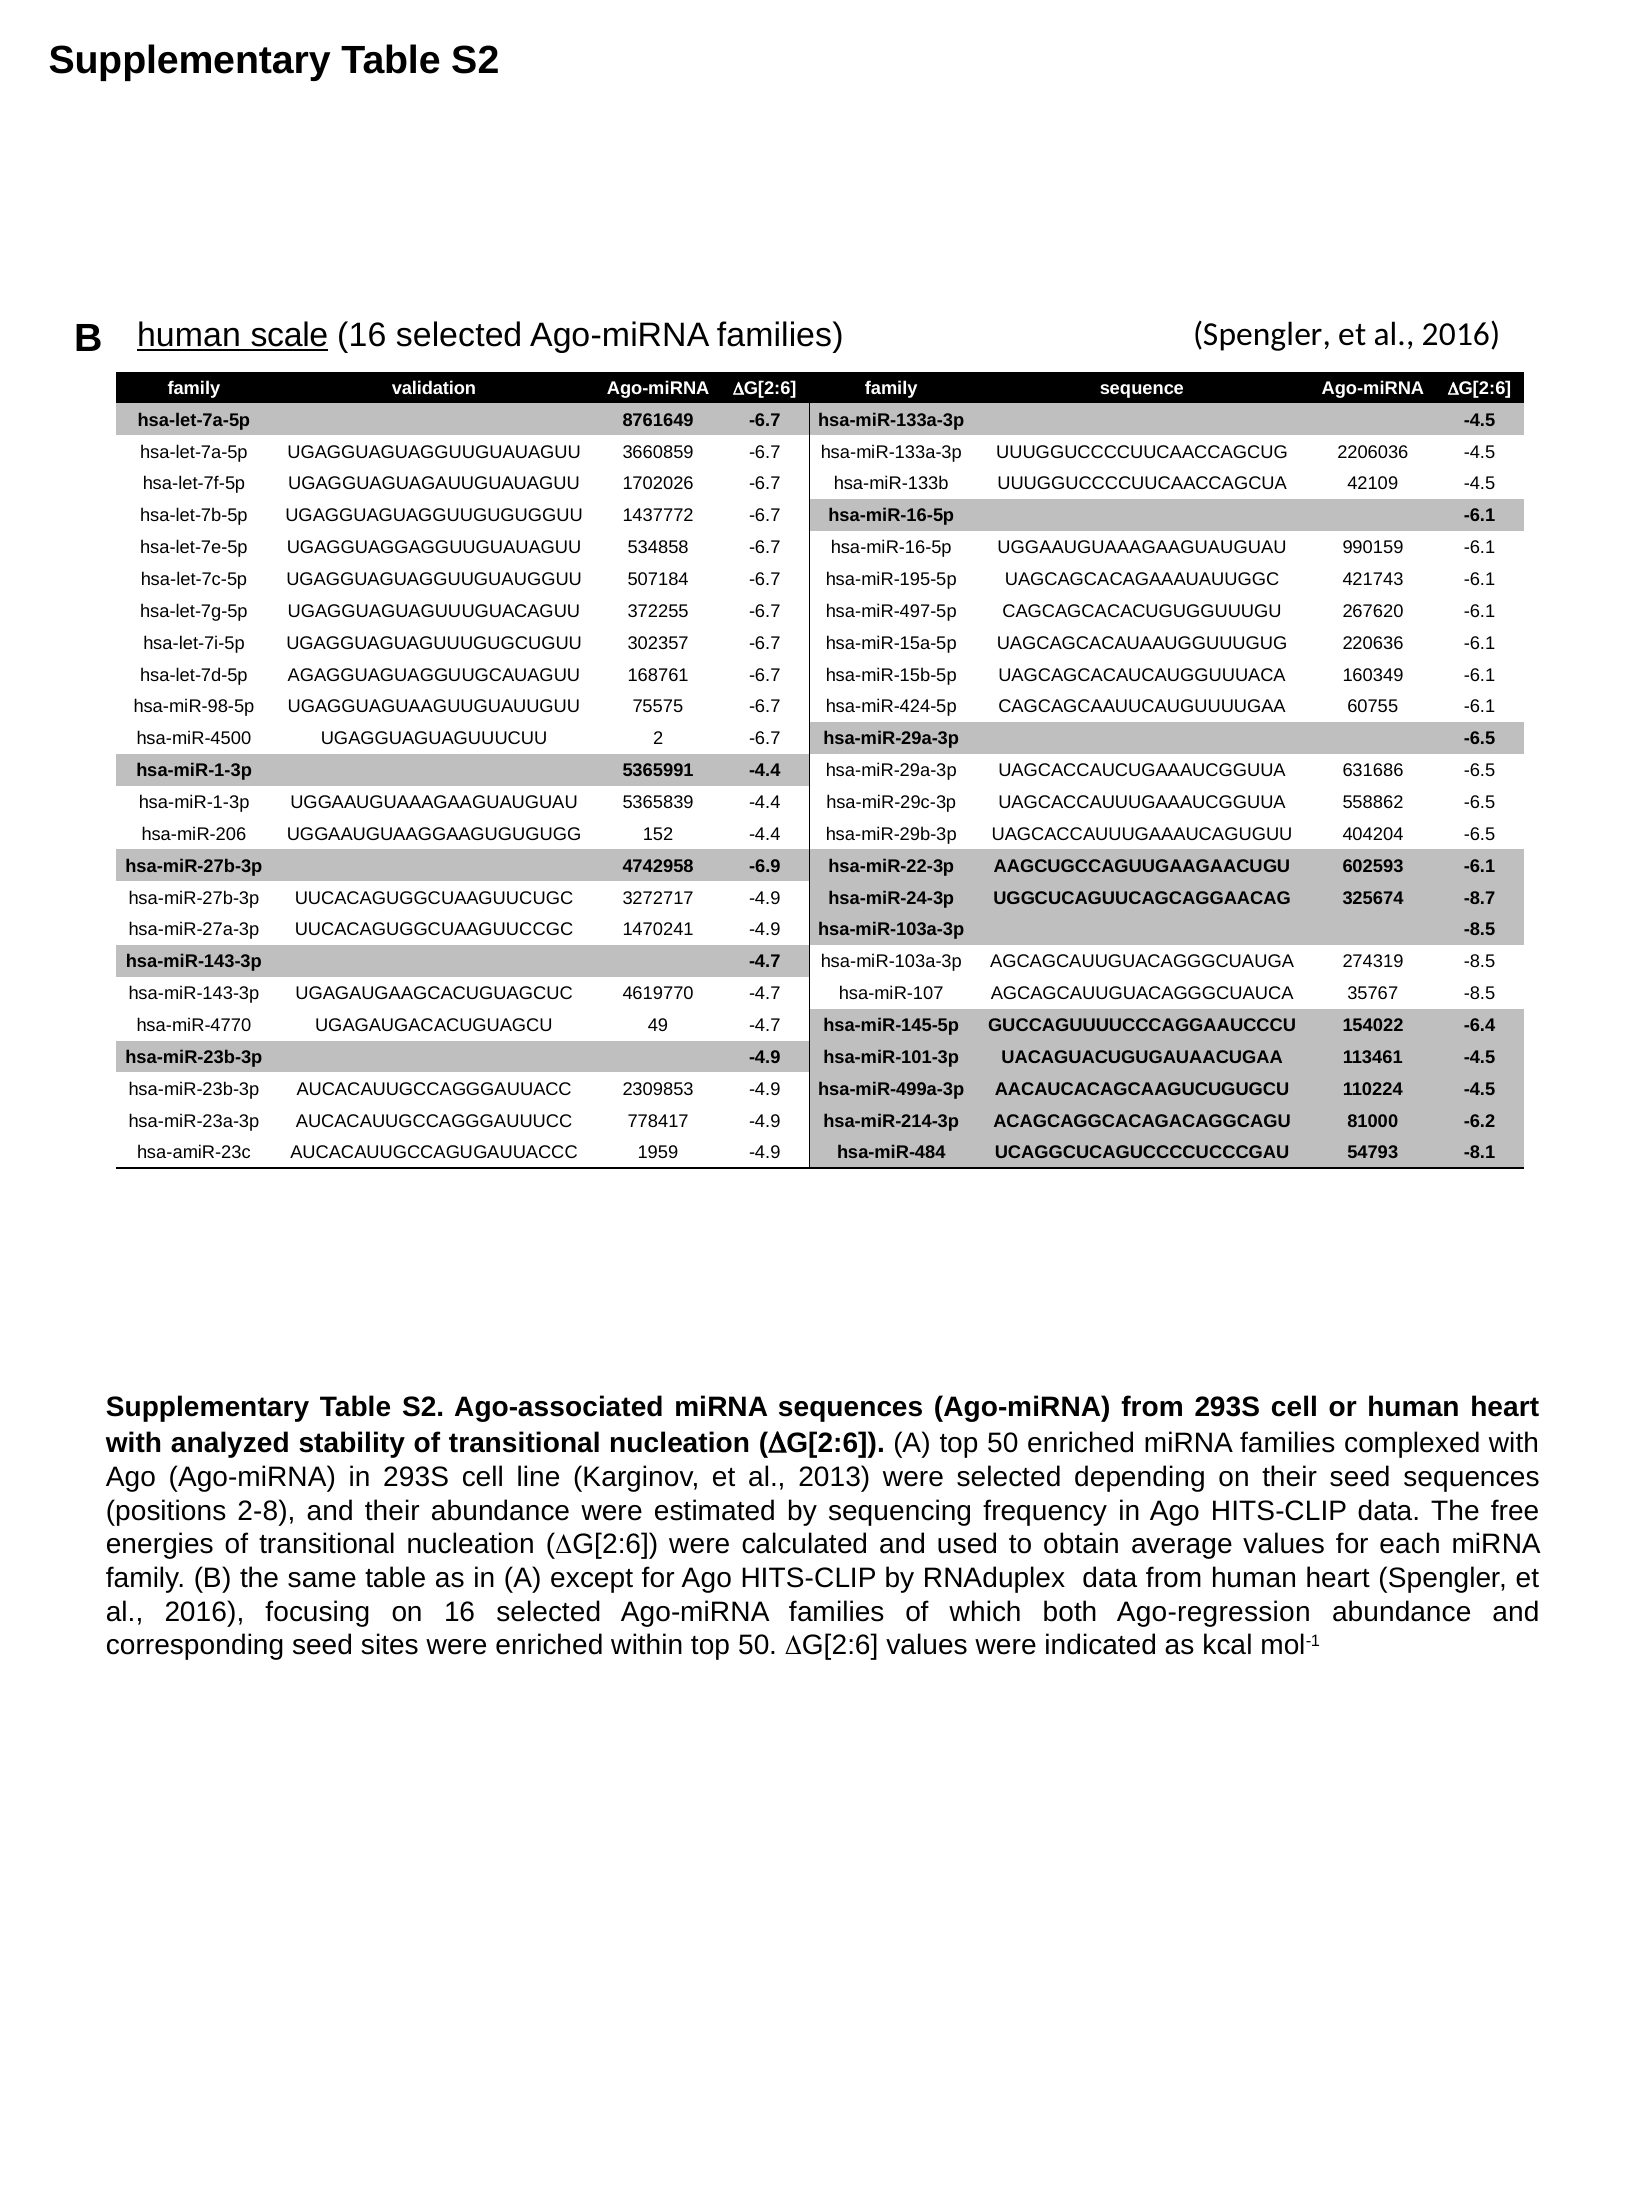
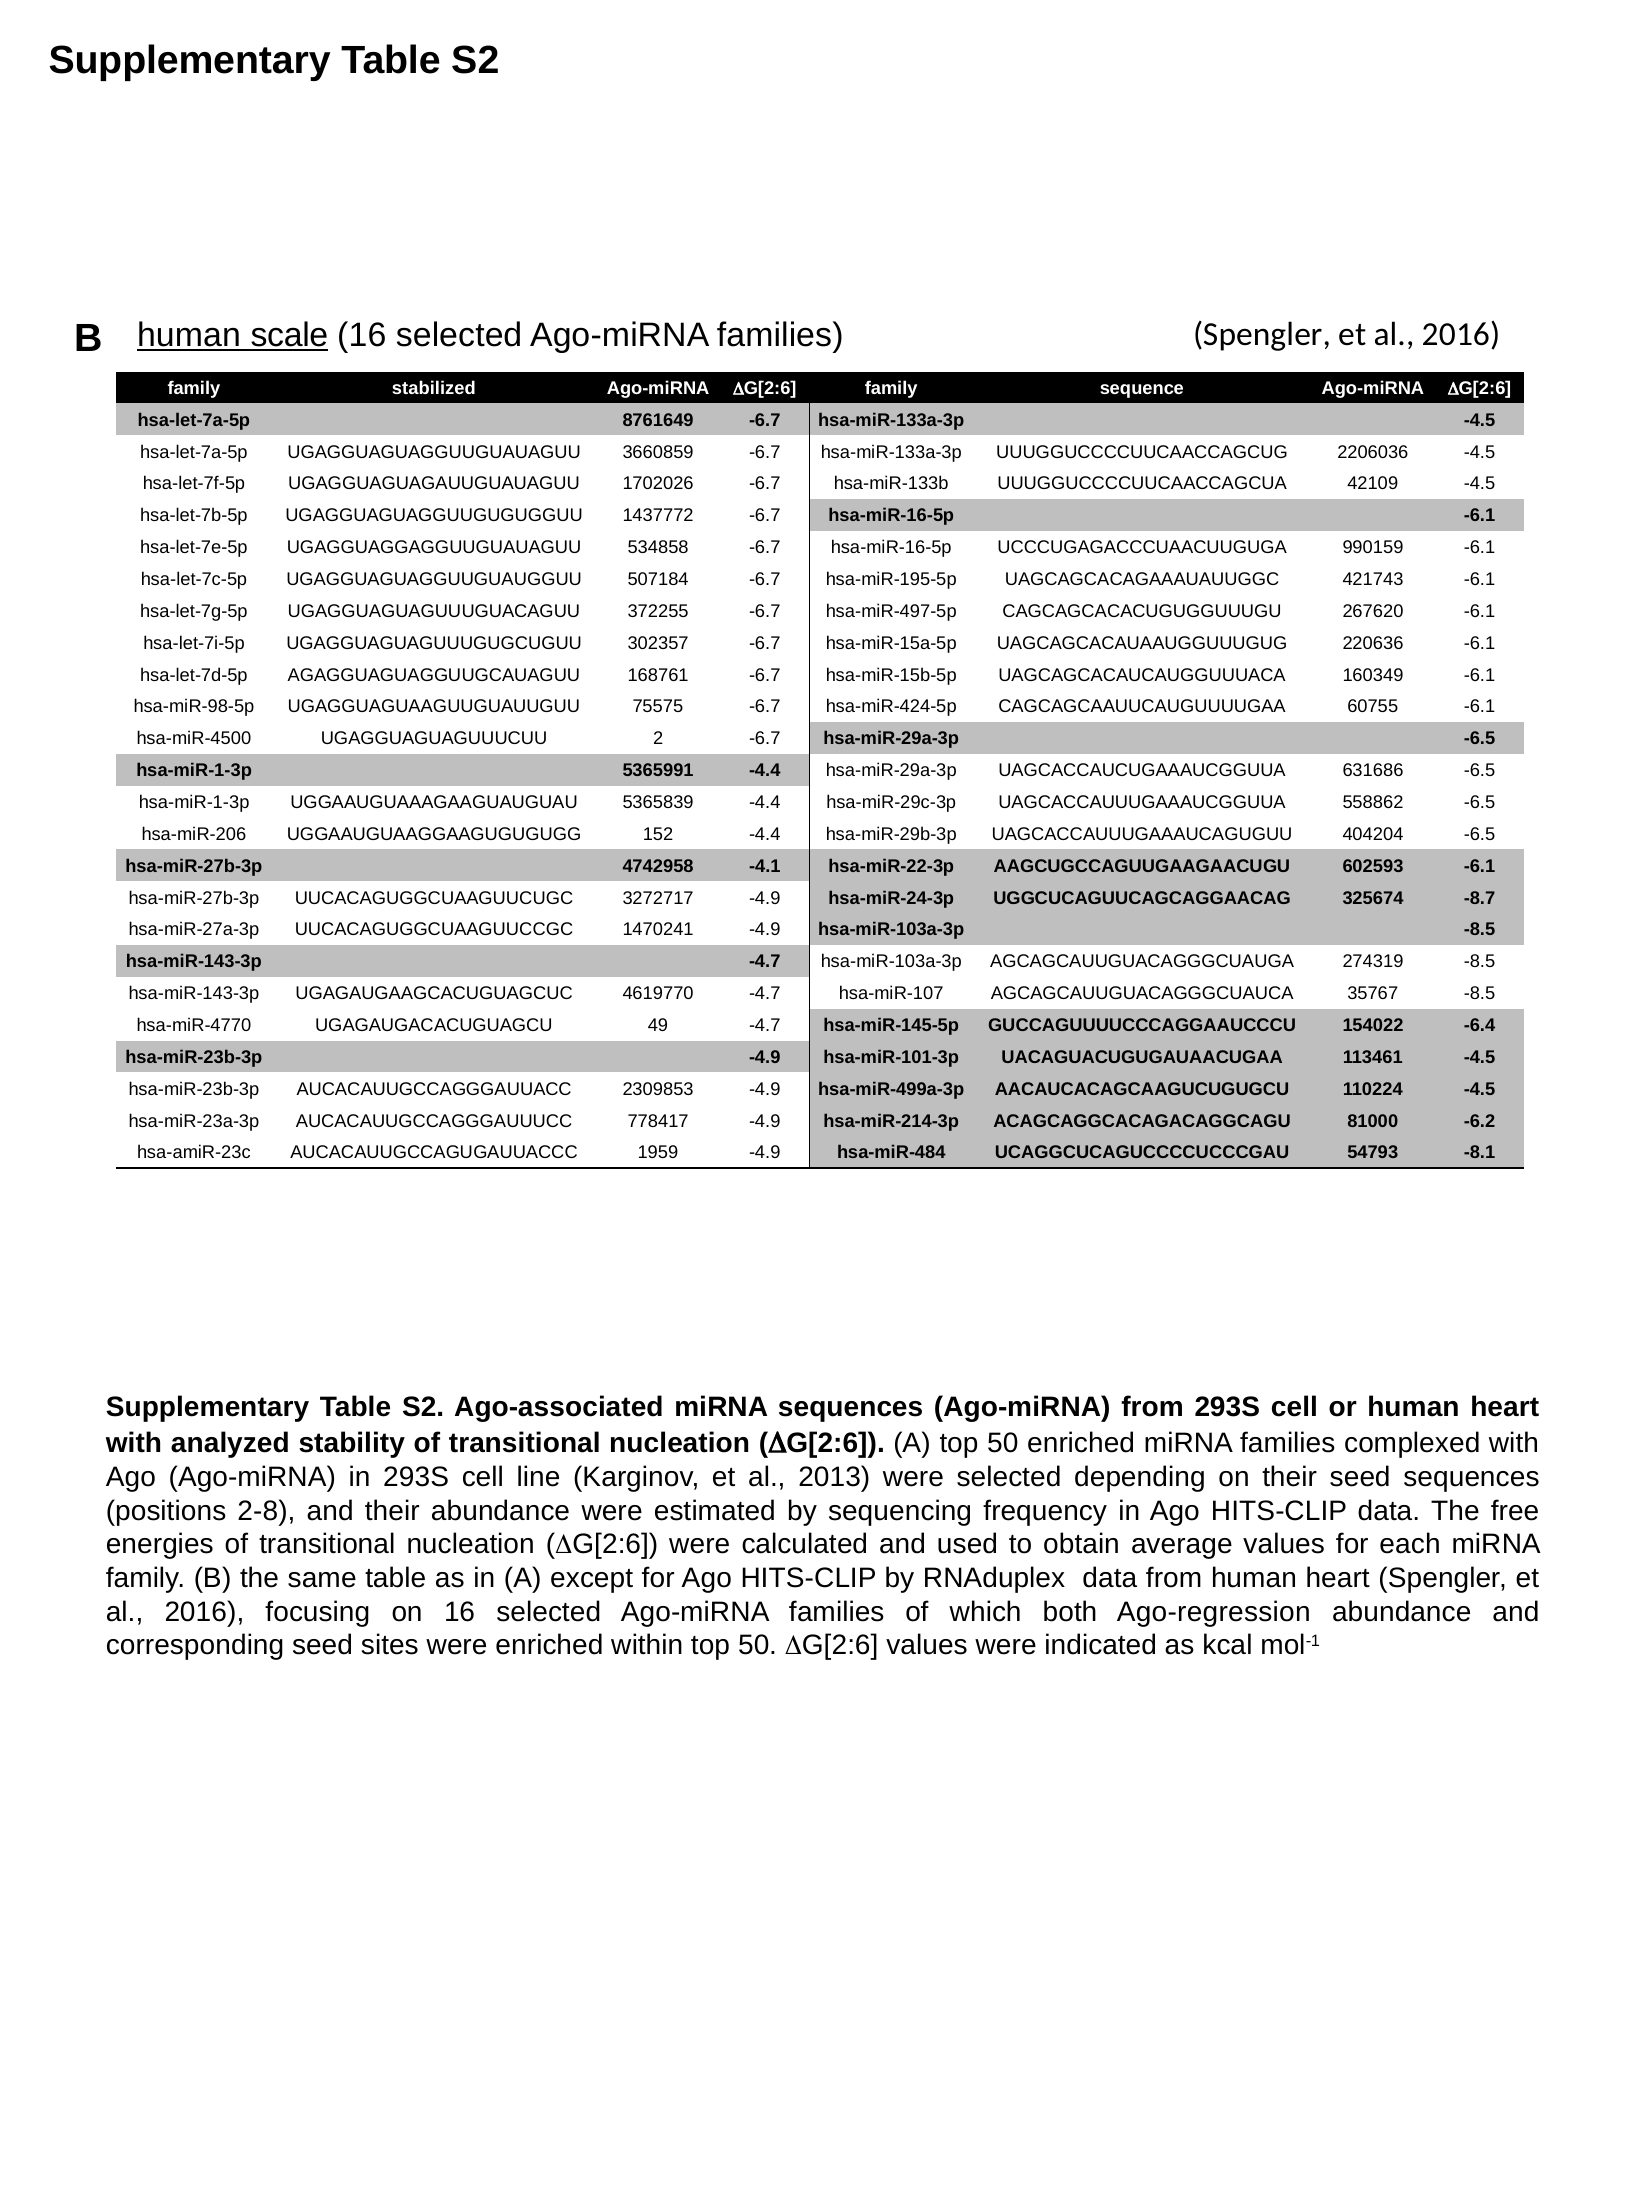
validation: validation -> stabilized (434, 388)
hsa-miR-16-5p UGGAAUGUAAAGAAGUAUGUAU: UGGAAUGUAAAGAAGUAUGUAU -> UCCCUGAGACCCUAACUUGUGA (1142, 548)
-6.9: -6.9 -> -4.1 (765, 866)
